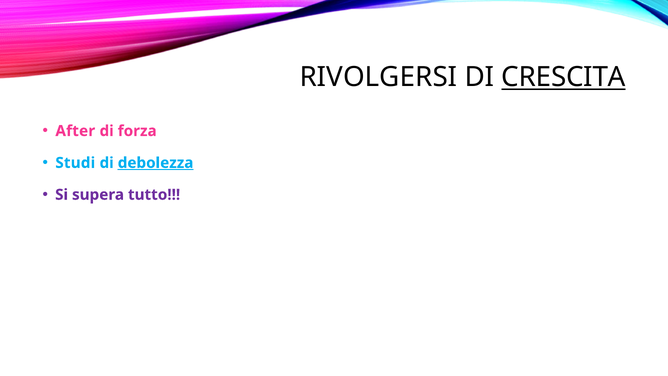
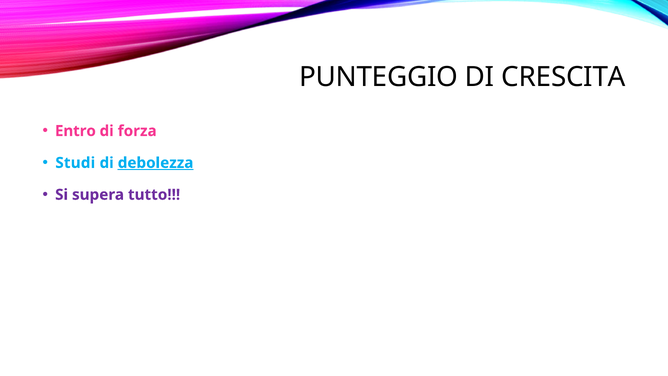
RIVOLGERSI: RIVOLGERSI -> PUNTEGGIO (379, 77)
CRESCITA underline: present -> none (563, 77)
After: After -> Entro (75, 131)
